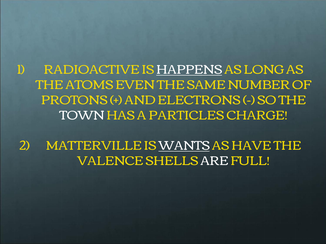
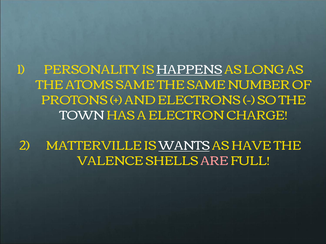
RADIOACTIVE: RADIOACTIVE -> PERSONALITY (92, 70)
ATOMS EVEN: EVEN -> SAME (135, 85)
PARTICLES: PARTICLES -> ELECTRON (186, 116)
ARE colour: white -> pink (214, 161)
